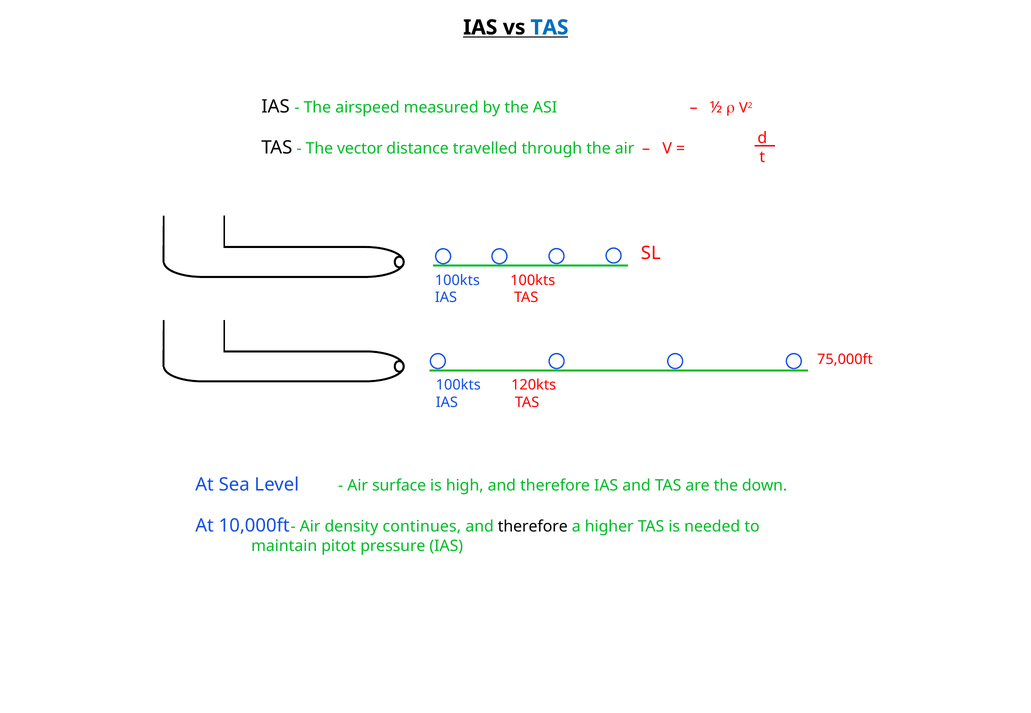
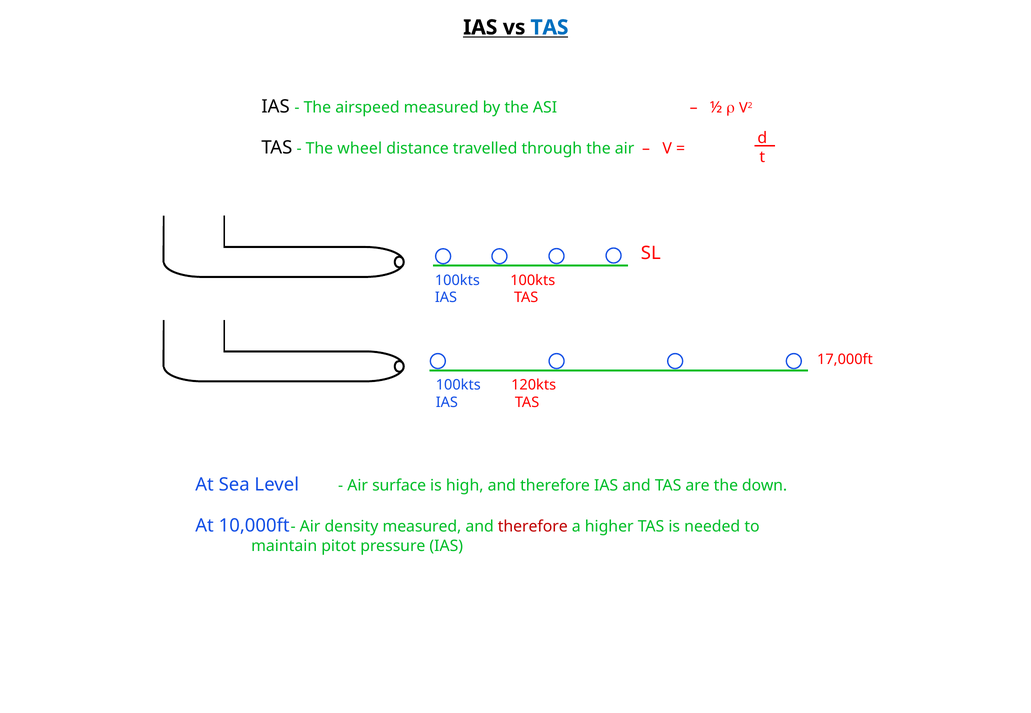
vector: vector -> wheel (360, 149)
75,000ft: 75,000ft -> 17,000ft (845, 360)
density continues: continues -> measured (422, 527)
therefore colour: black -> red (533, 527)
